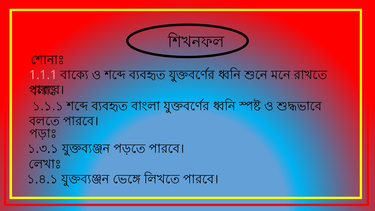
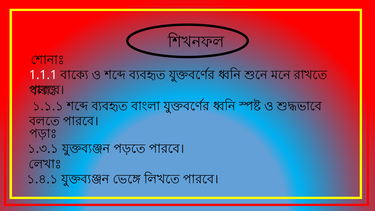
1.1.1 colour: pink -> white (43, 75)
